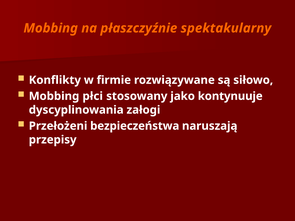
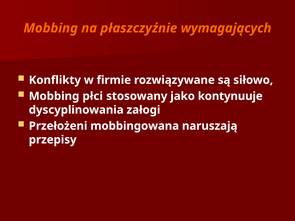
spektakularny: spektakularny -> wymagających (226, 28)
bezpieczeństwa: bezpieczeństwa -> mobbingowana (135, 126)
